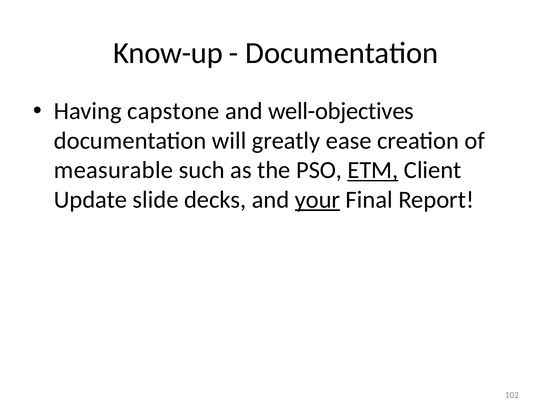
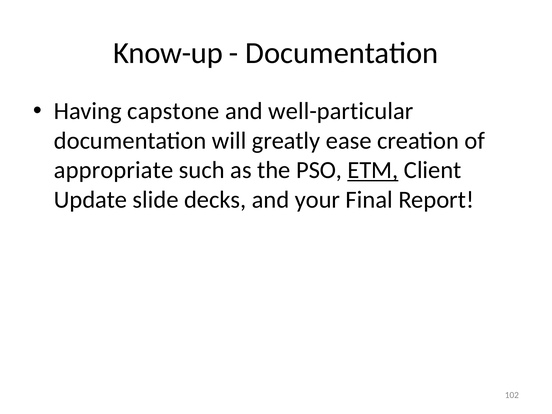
well-objectives: well-objectives -> well-particular (341, 111)
measurable: measurable -> appropriate (114, 170)
your underline: present -> none (318, 200)
